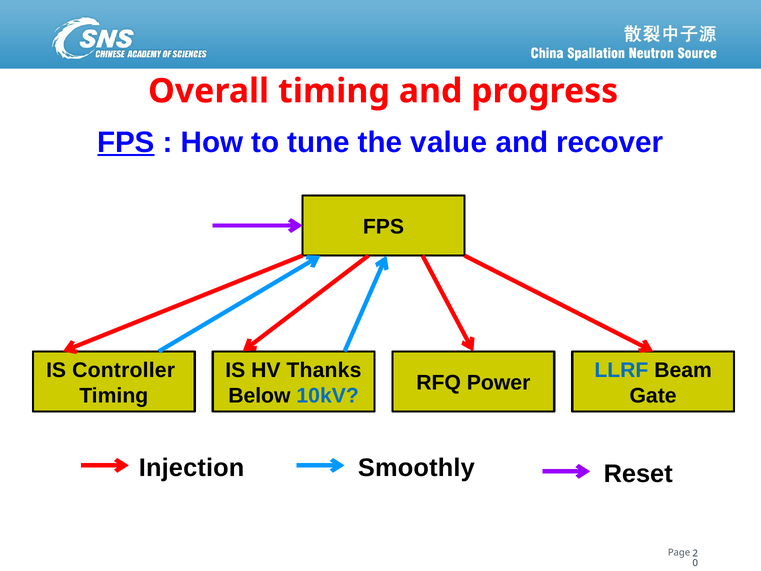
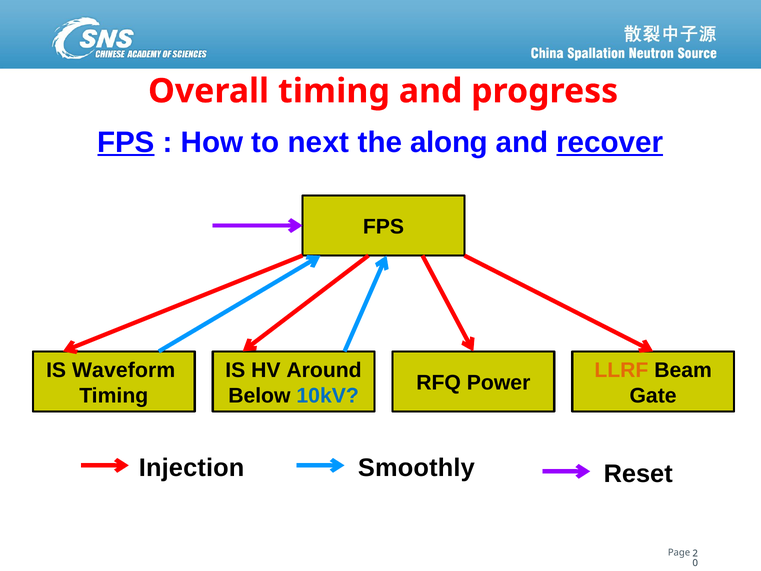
tune: tune -> next (318, 142)
value: value -> along (449, 142)
recover underline: none -> present (610, 142)
Controller: Controller -> Waveform (124, 370)
Thanks: Thanks -> Around (324, 370)
LLRF colour: blue -> orange (621, 370)
